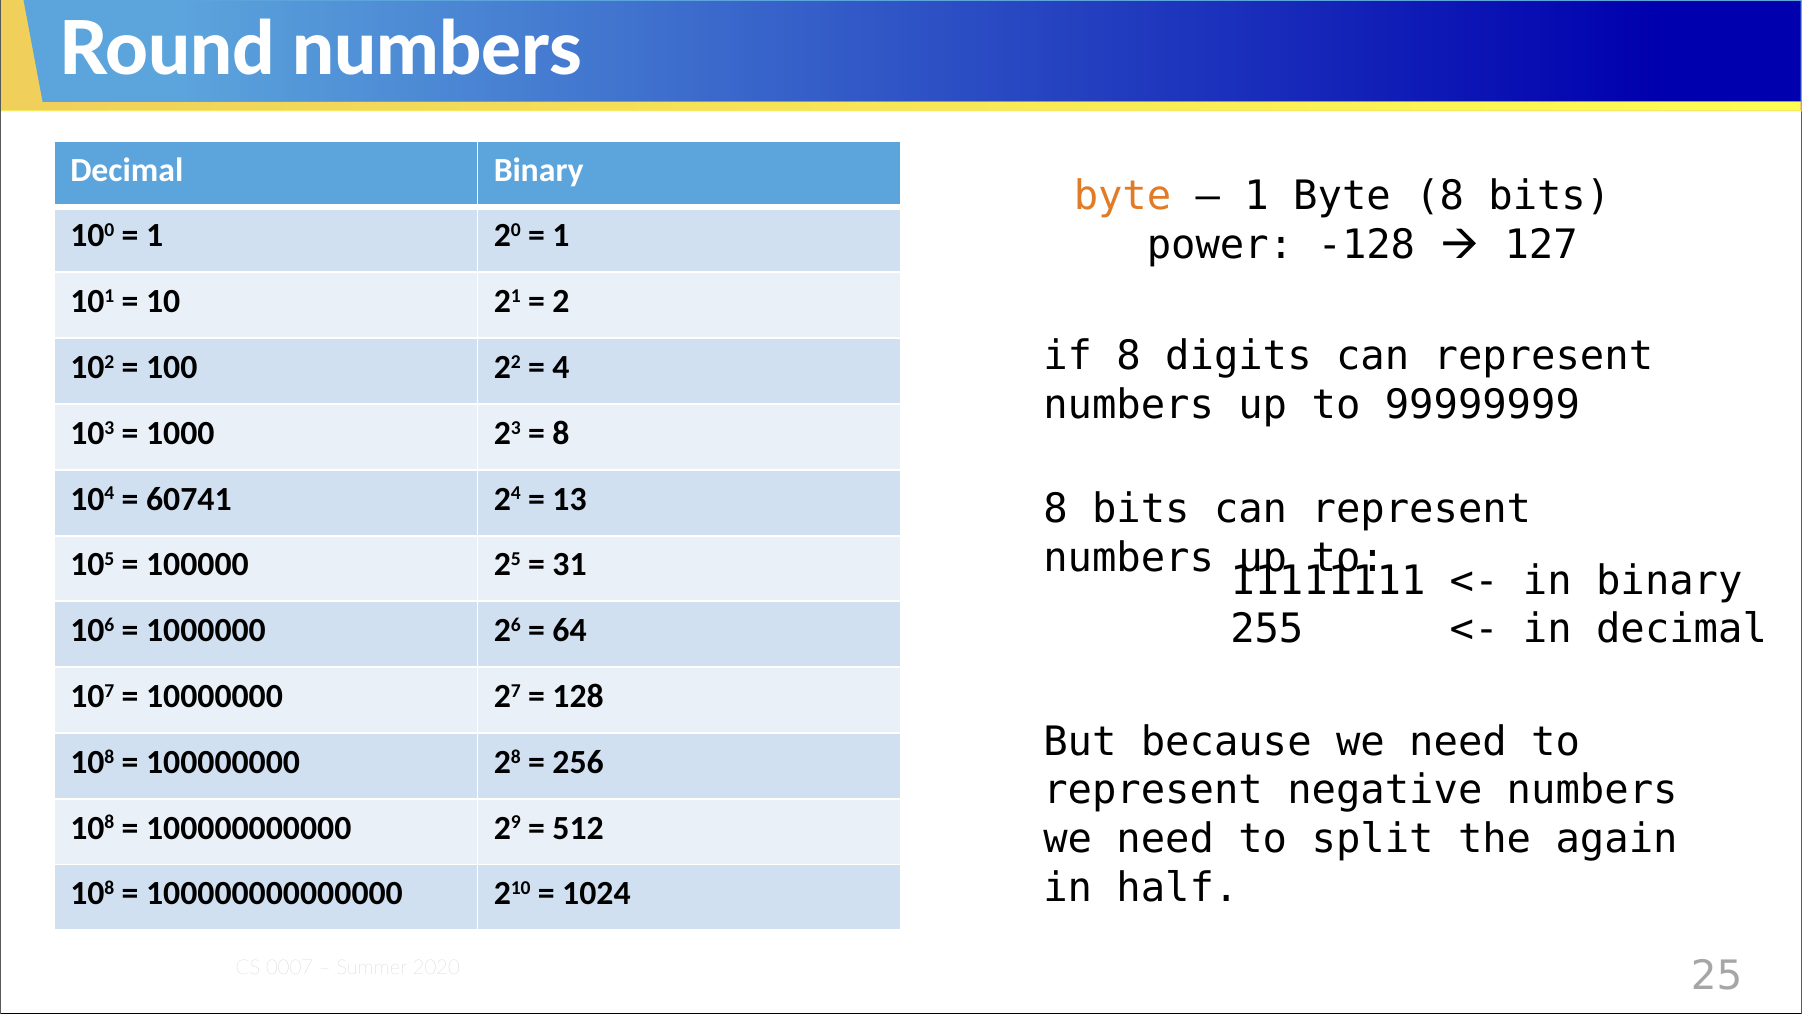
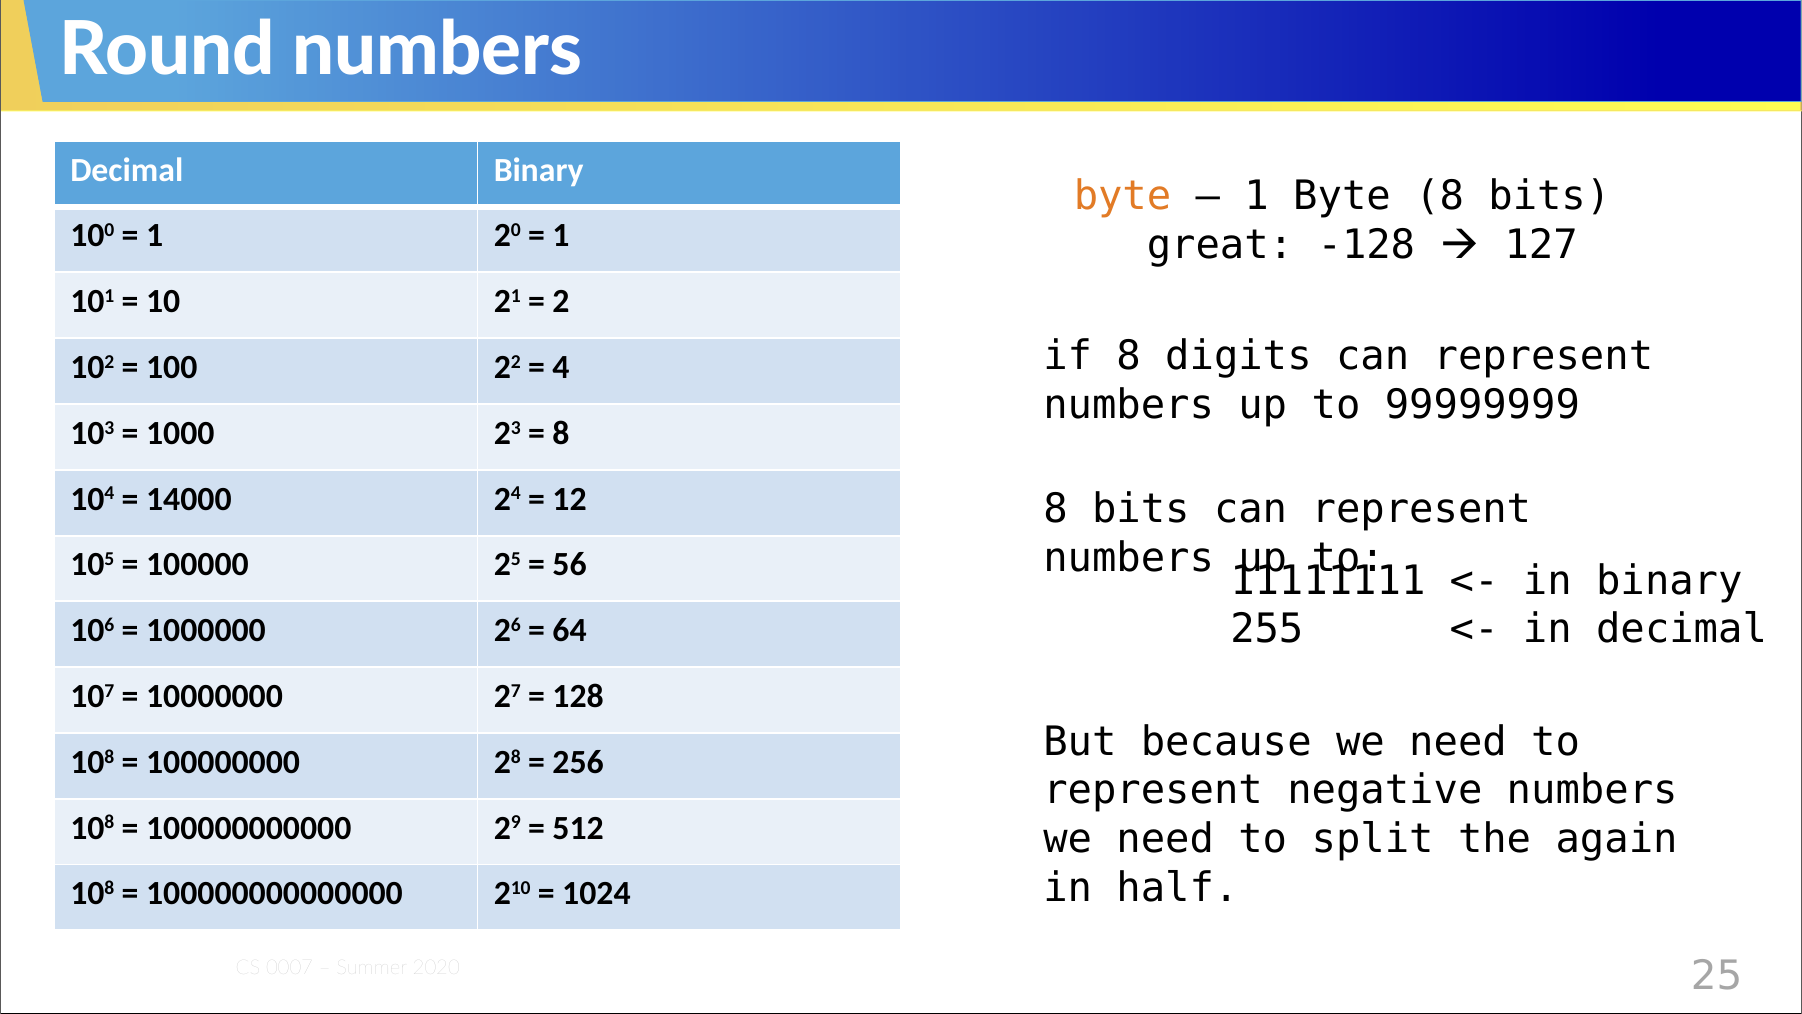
power: power -> great (1220, 245)
60741: 60741 -> 14000 (189, 499)
13: 13 -> 12 (570, 499)
31: 31 -> 56 (570, 565)
